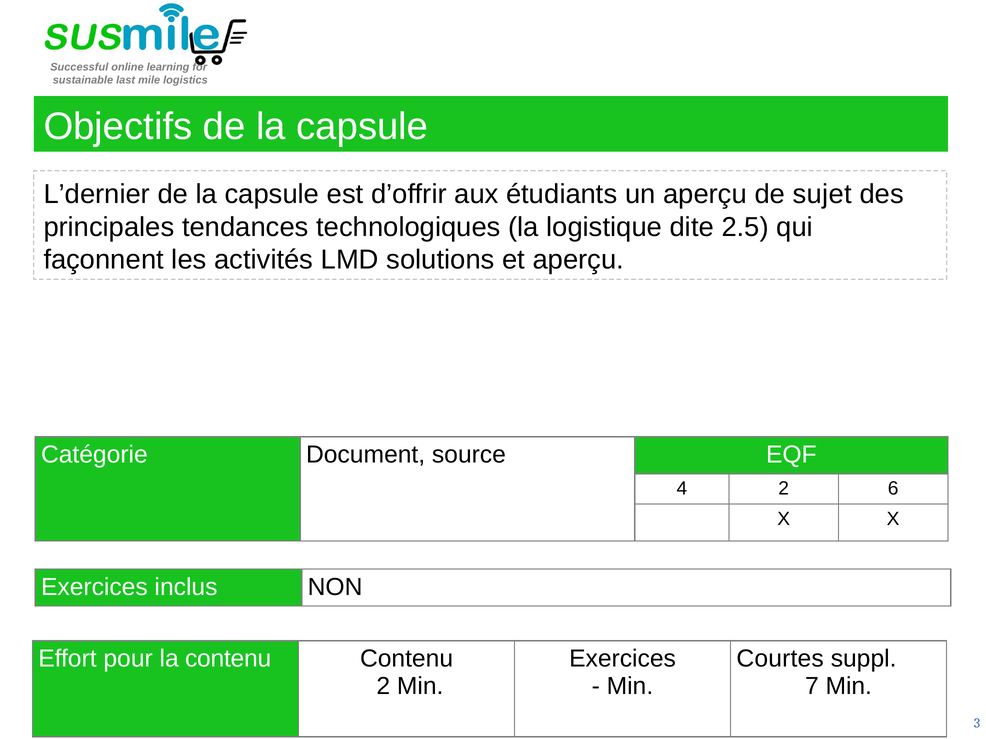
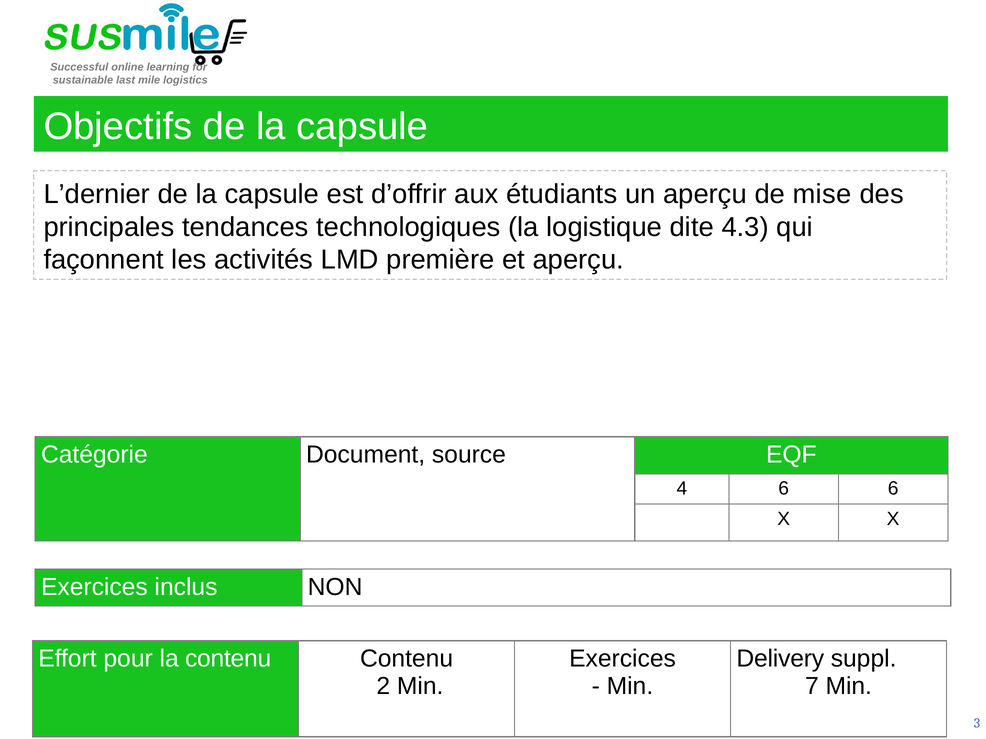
sujet: sujet -> mise (822, 194)
2.5: 2.5 -> 4.3 (745, 227)
solutions: solutions -> première (440, 260)
4 2: 2 -> 6 (784, 489)
Courtes: Courtes -> Delivery (780, 659)
